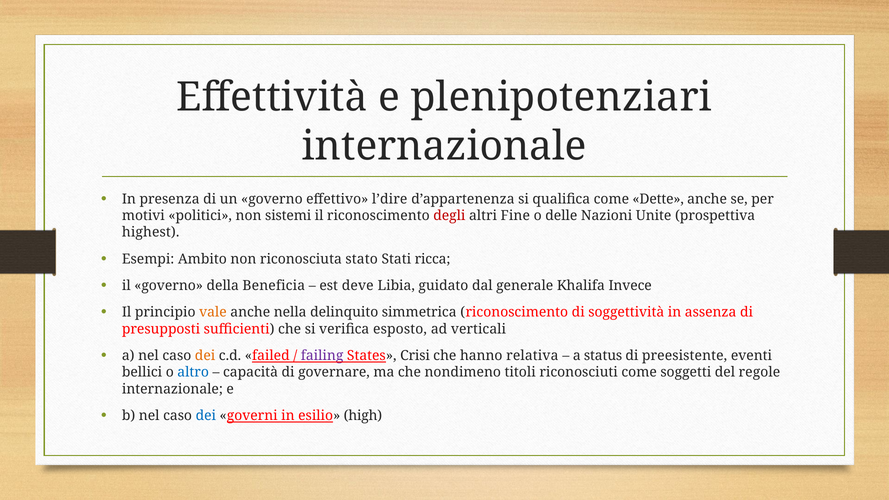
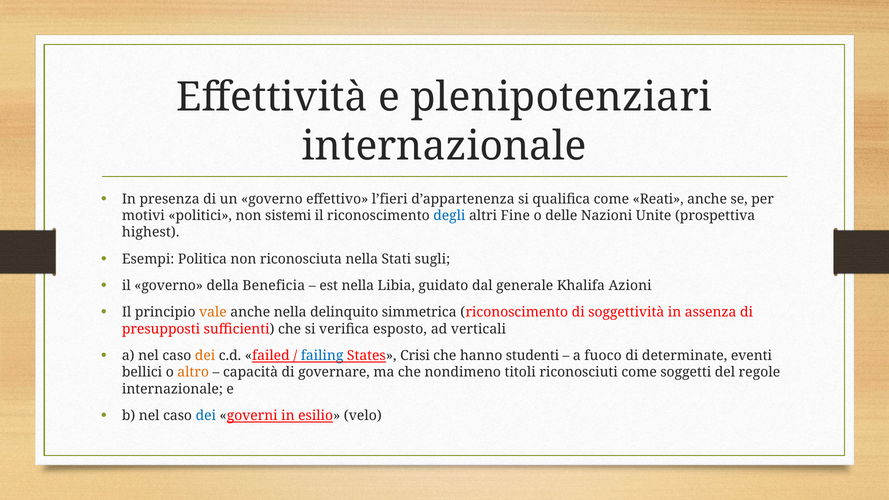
l’dire: l’dire -> l’fieri (390, 199)
Dette: Dette -> Reati (658, 199)
degli colour: red -> blue (449, 216)
Ambito: Ambito -> Politica (202, 259)
riconosciuta stato: stato -> nella (362, 259)
ricca: ricca -> sugli (432, 259)
est deve: deve -> nella (358, 286)
Invece: Invece -> Azioni (630, 286)
failing colour: purple -> blue (322, 356)
relativa: relativa -> studenti (532, 356)
status: status -> fuoco (603, 356)
preesistente: preesistente -> determinate (685, 356)
altro colour: blue -> orange (193, 372)
high: high -> velo (363, 416)
